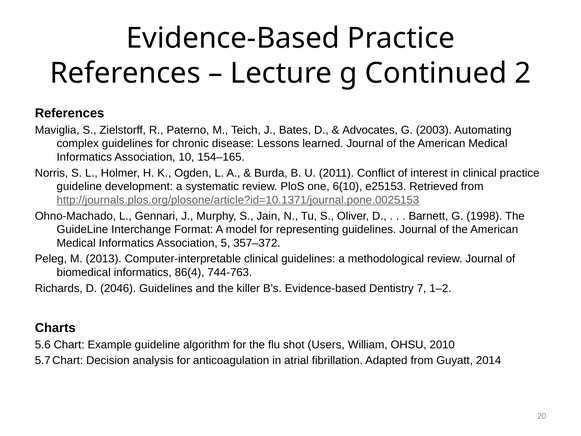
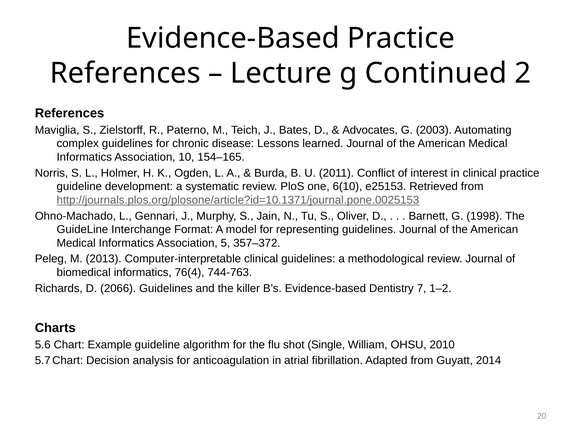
86(4: 86(4 -> 76(4 (190, 272)
2046: 2046 -> 2066 (118, 288)
Users: Users -> Single (326, 345)
